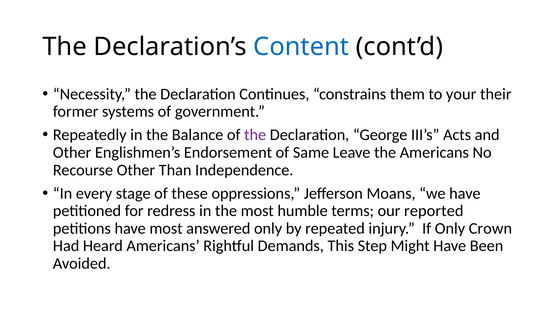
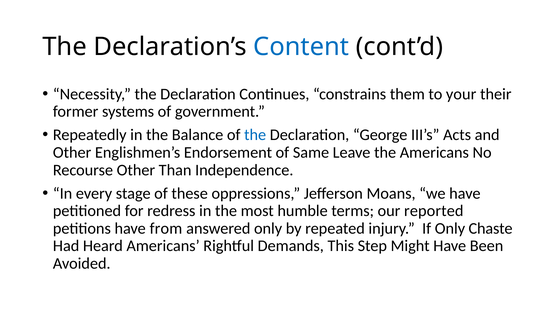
the colour: purple -> blue (255, 135)
have most: most -> from (166, 229)
Crown: Crown -> Chaste (491, 229)
